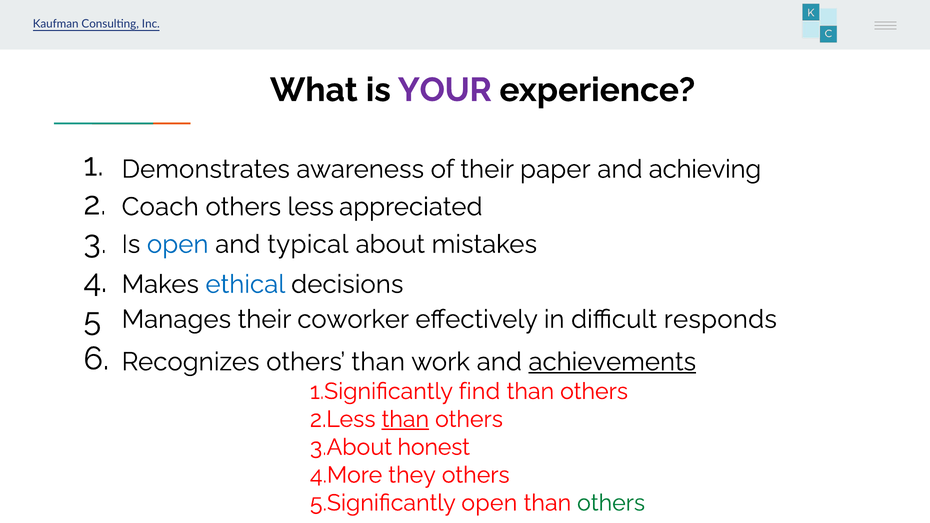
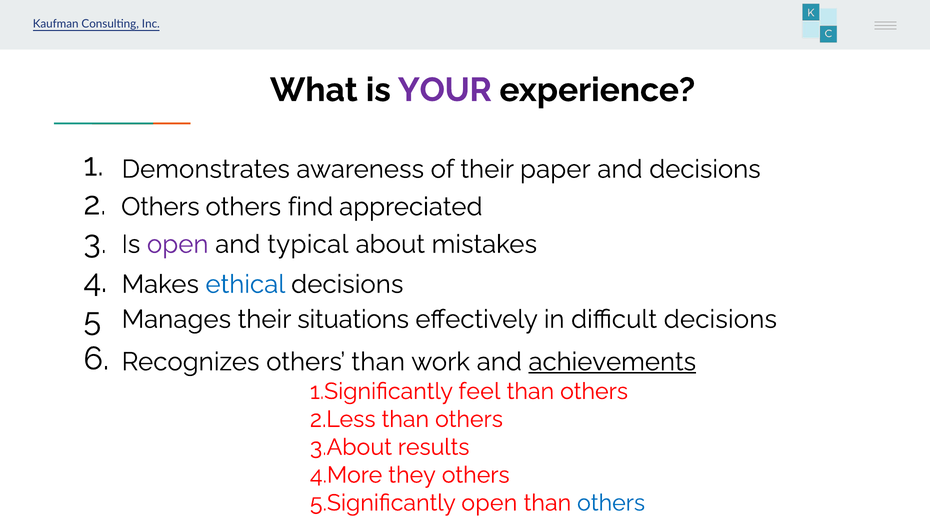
and achieving: achieving -> decisions (705, 169)
Coach: Coach -> Others (160, 207)
less: less -> find (311, 207)
open colour: blue -> purple (178, 244)
coworker: coworker -> situations (353, 319)
difficult responds: responds -> decisions (720, 319)
find: find -> feel (479, 391)
than underline: present -> none (405, 419)
honest: honest -> results (434, 447)
others colour: green -> blue (611, 503)
